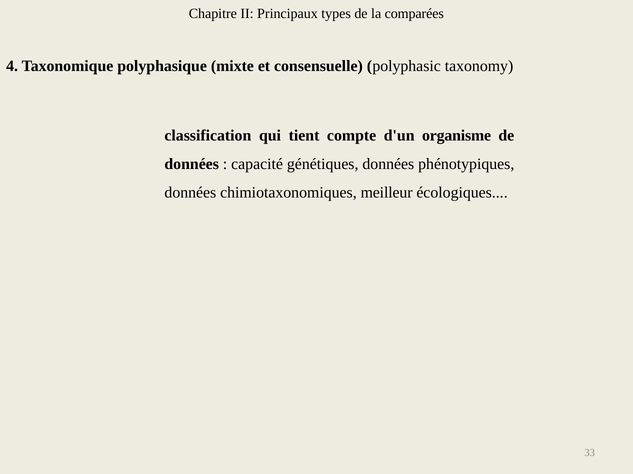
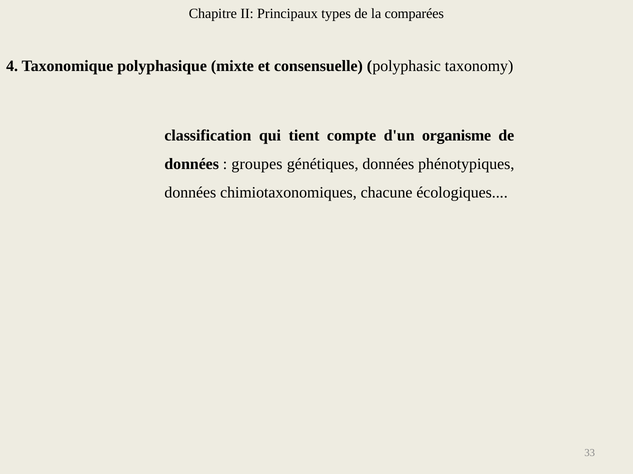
capacité: capacité -> groupes (257, 164)
meilleur: meilleur -> chacune (387, 193)
